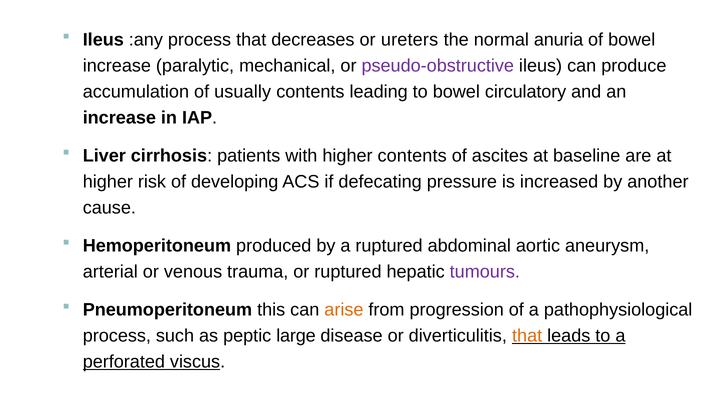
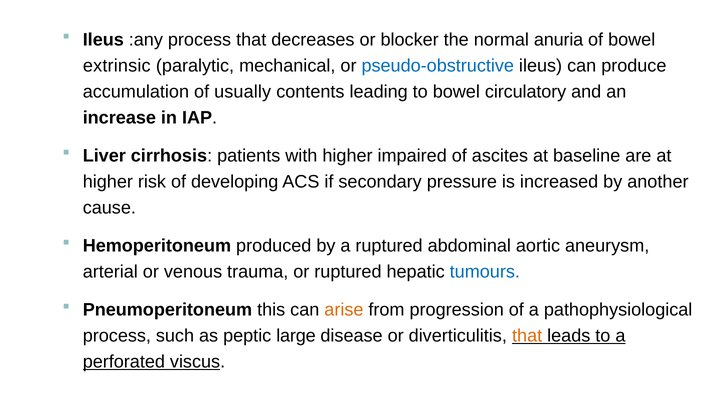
ureters: ureters -> blocker (410, 40)
increase: increase -> extrinsic (117, 66)
pseudo-obstructive colour: purple -> blue (438, 66)
higher contents: contents -> impaired (412, 156)
defecating: defecating -> secondary (380, 182)
tumours colour: purple -> blue (485, 272)
